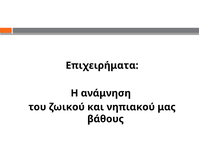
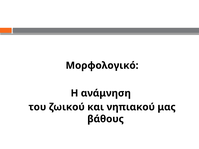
Επιχειρήματα: Επιχειρήματα -> Μορφολογικό (102, 66)
